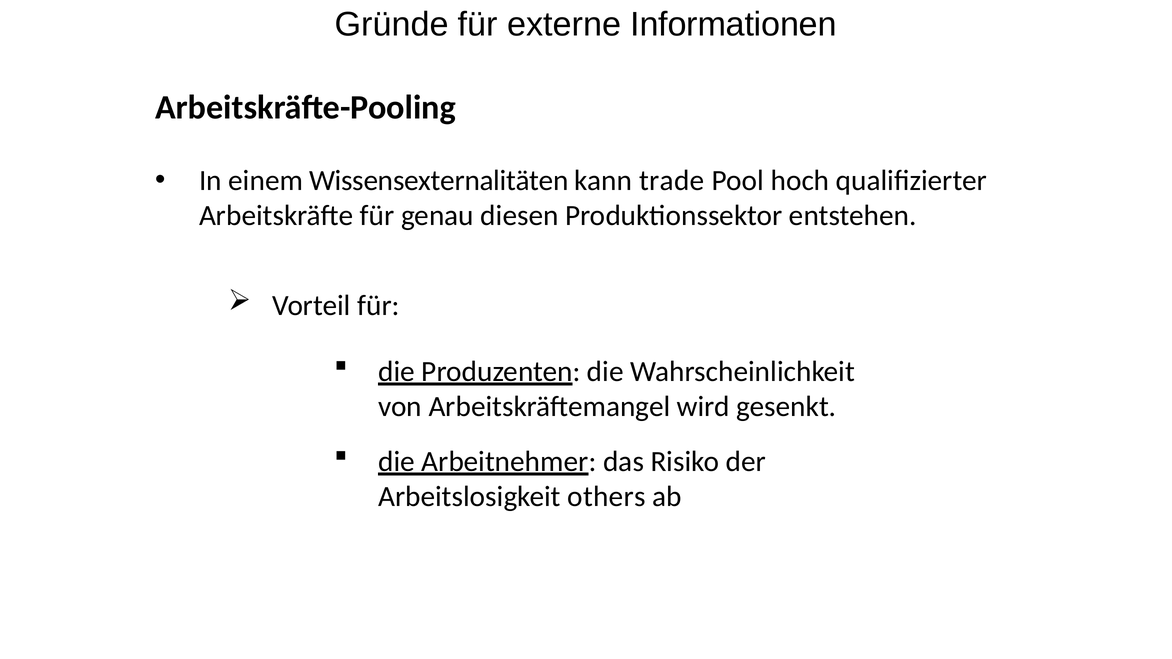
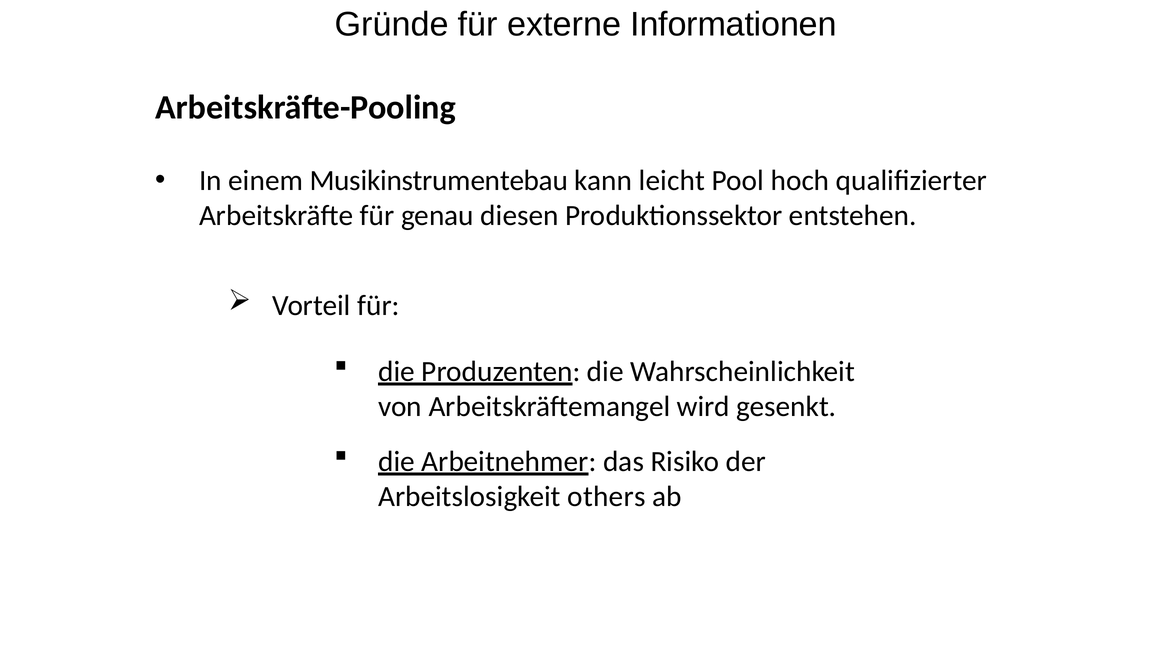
Wissensexternalitäten: Wissensexternalitäten -> Musikinstrumentebau (439, 181)
trade: trade -> leicht (672, 181)
